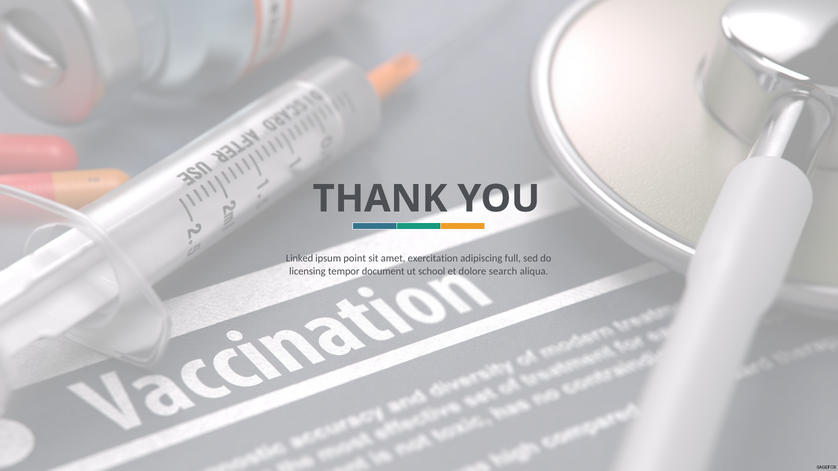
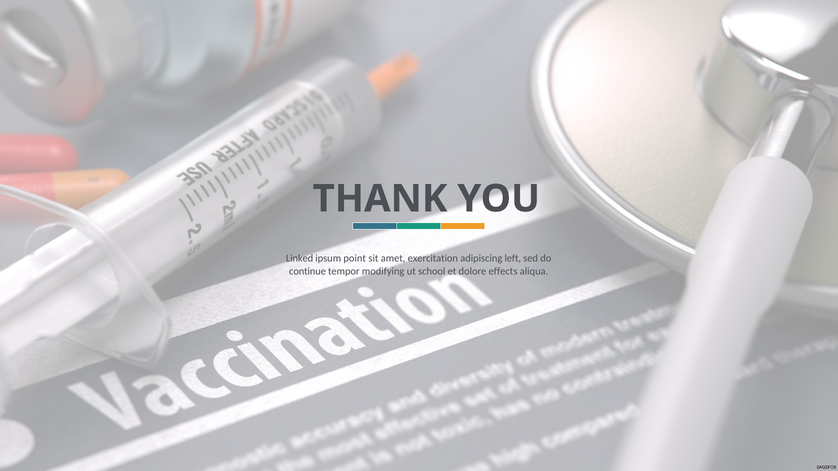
full: full -> left (513, 259)
licensing: licensing -> continue (307, 271)
document: document -> modifying (383, 271)
search: search -> effects (503, 271)
